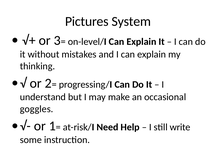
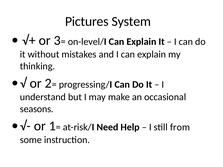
goggles: goggles -> seasons (37, 109)
write: write -> from (180, 127)
